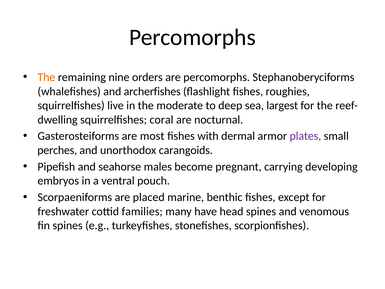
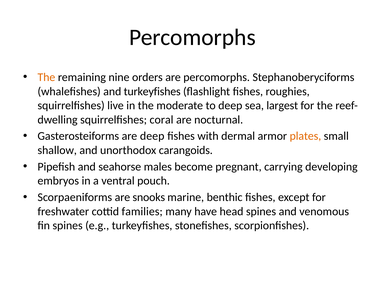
and archerfishes: archerfishes -> turkeyfishes (152, 91)
are most: most -> deep (152, 136)
plates colour: purple -> orange (305, 136)
perches: perches -> shallow (57, 150)
placed: placed -> snooks (149, 197)
